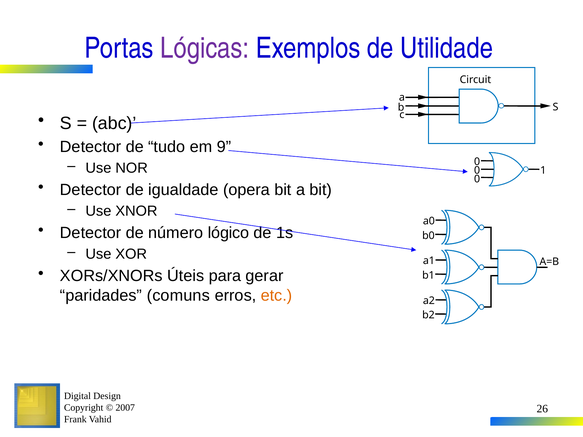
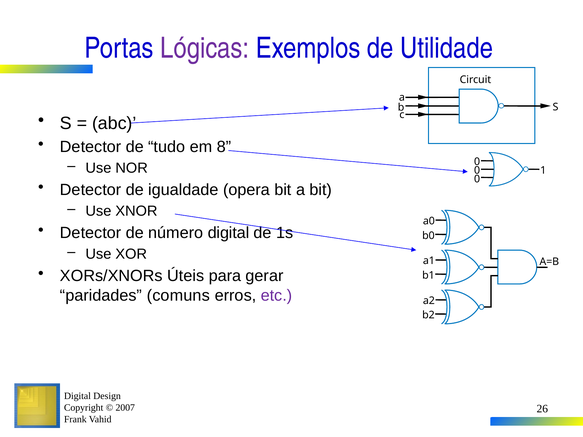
9: 9 -> 8 (224, 147)
número lógico: lógico -> digital (228, 233)
etc colour: orange -> purple (277, 296)
